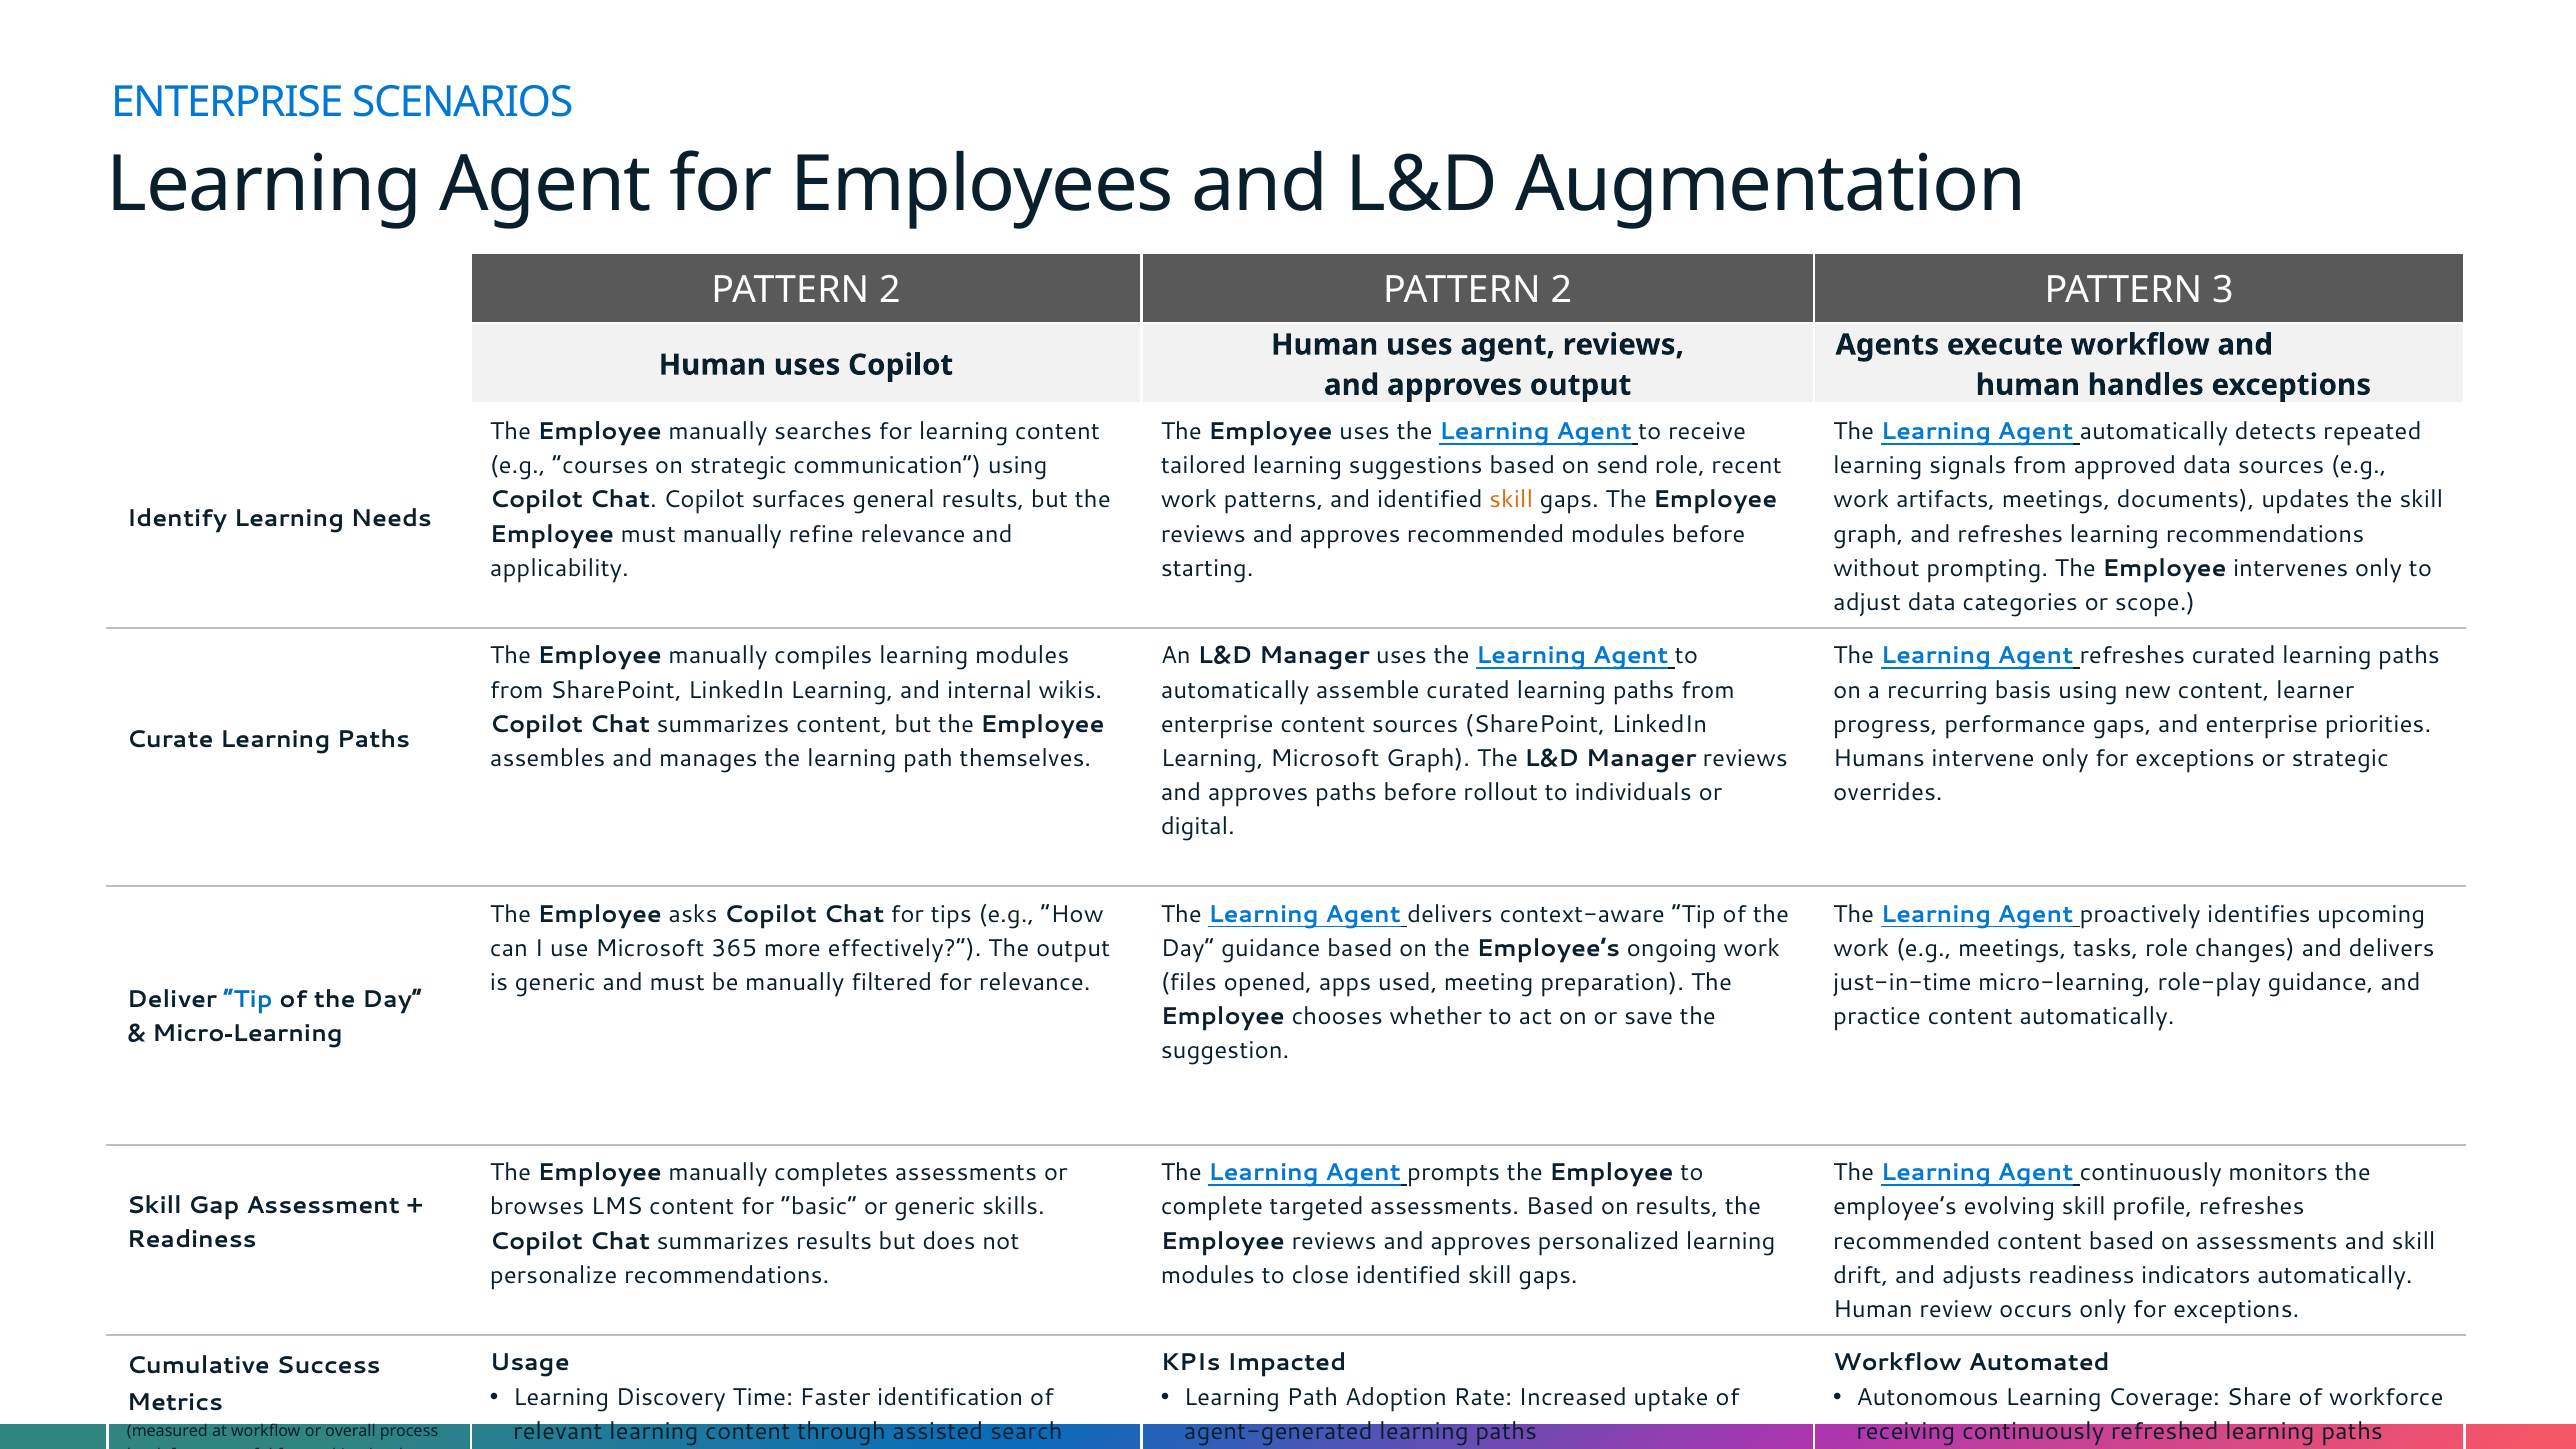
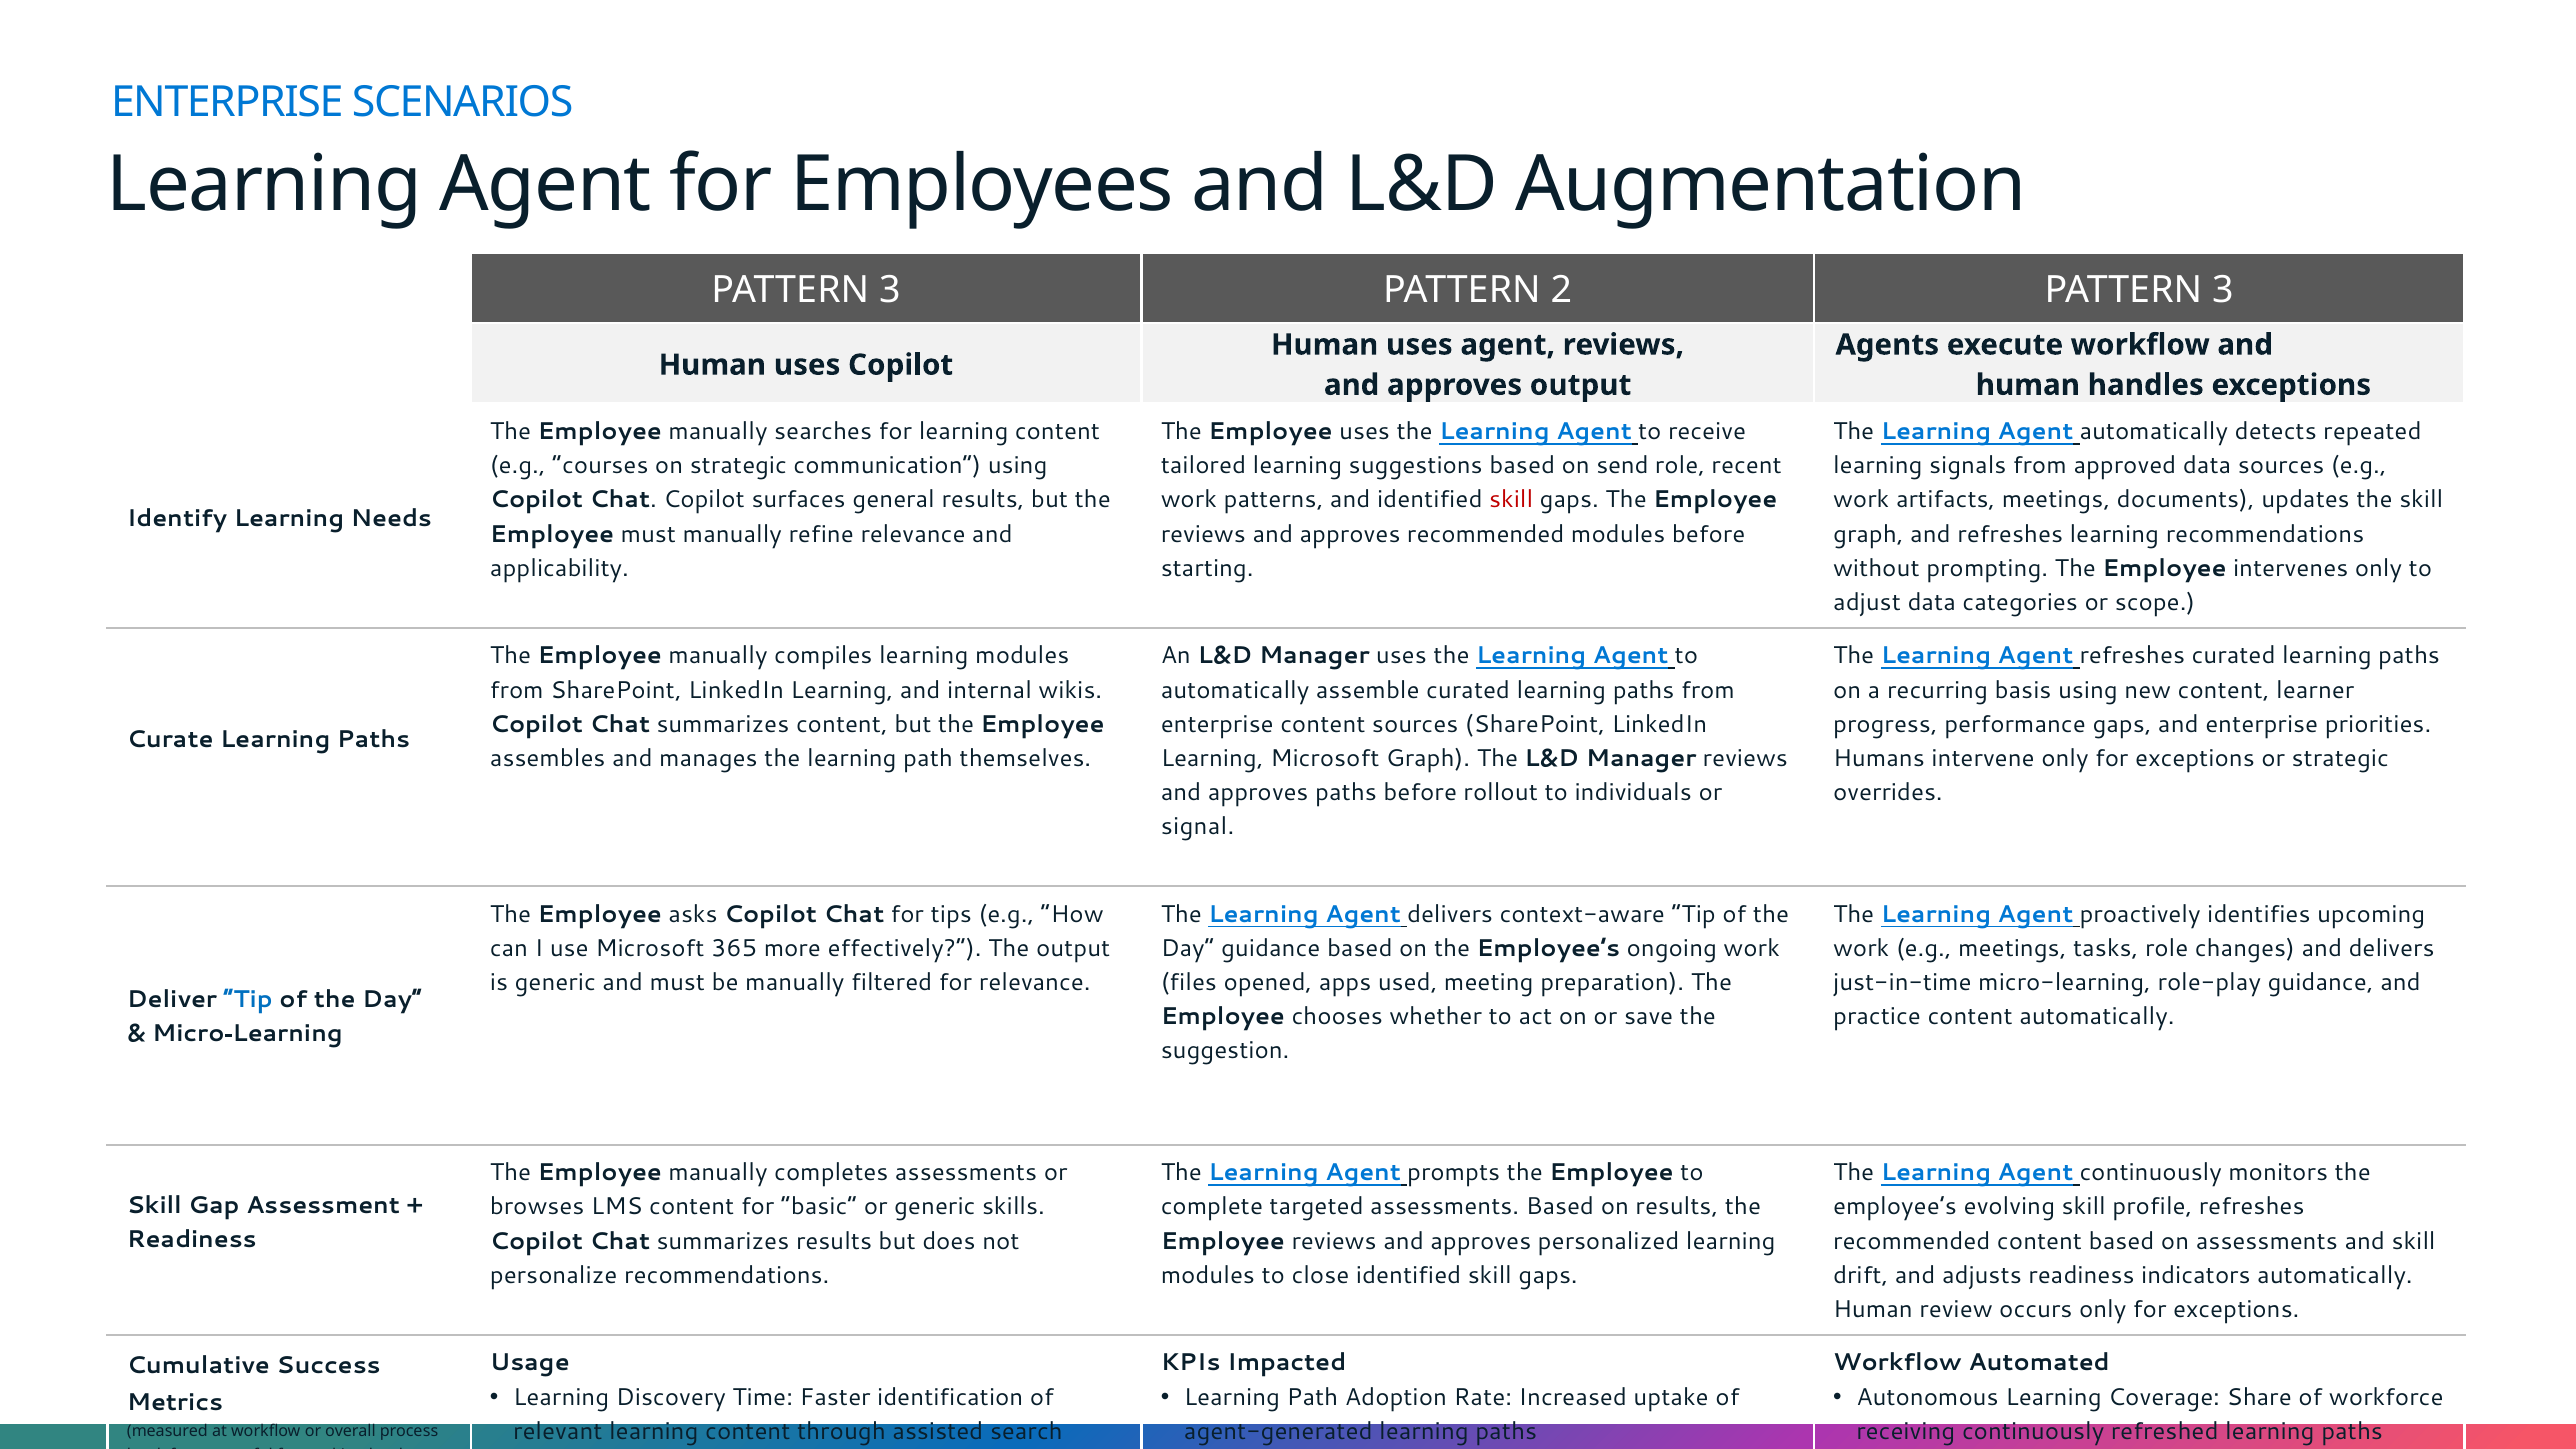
2: 2 -> 3 (890, 290)
skill colour: orange -> red (1511, 500)
digital: digital -> signal (1198, 827)
